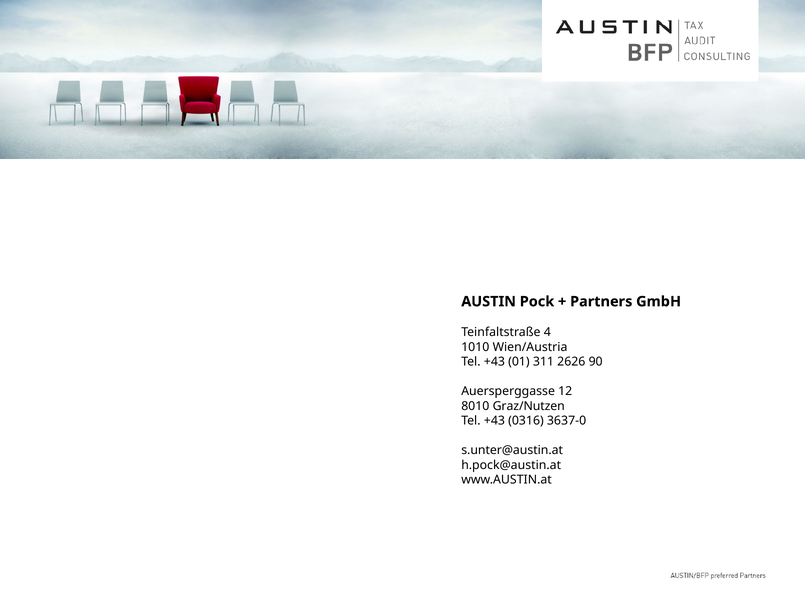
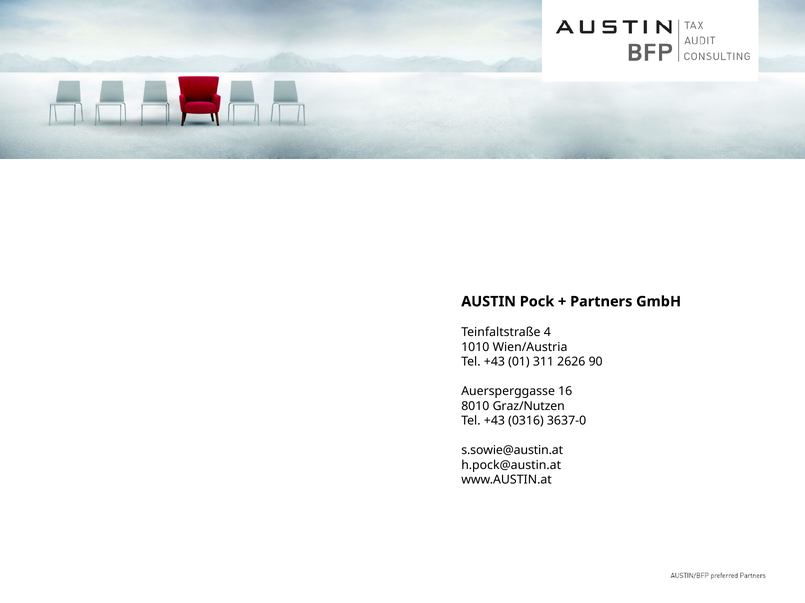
12: 12 -> 16 (565, 392)
s.unter@austin.at: s.unter@austin.at -> s.sowie@austin.at (512, 451)
